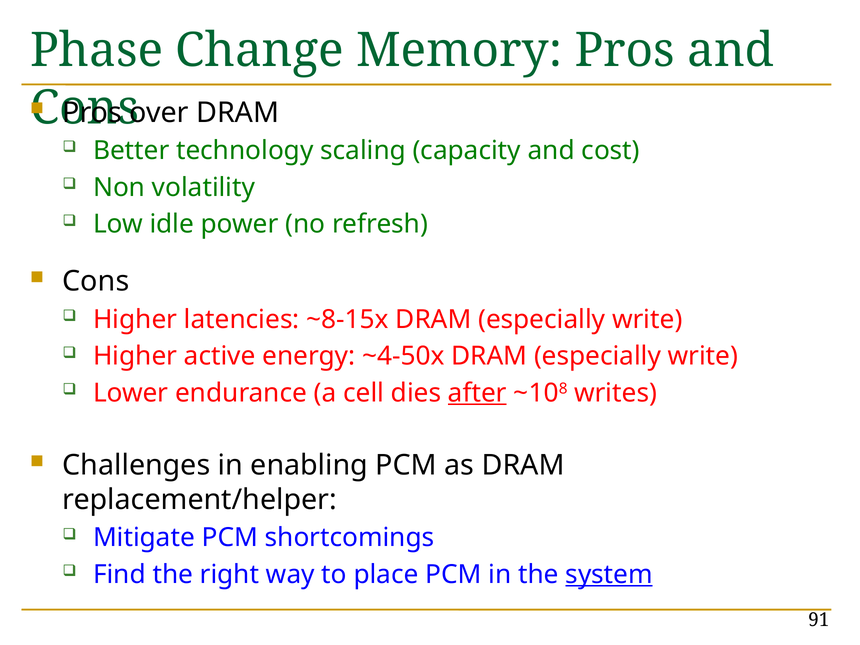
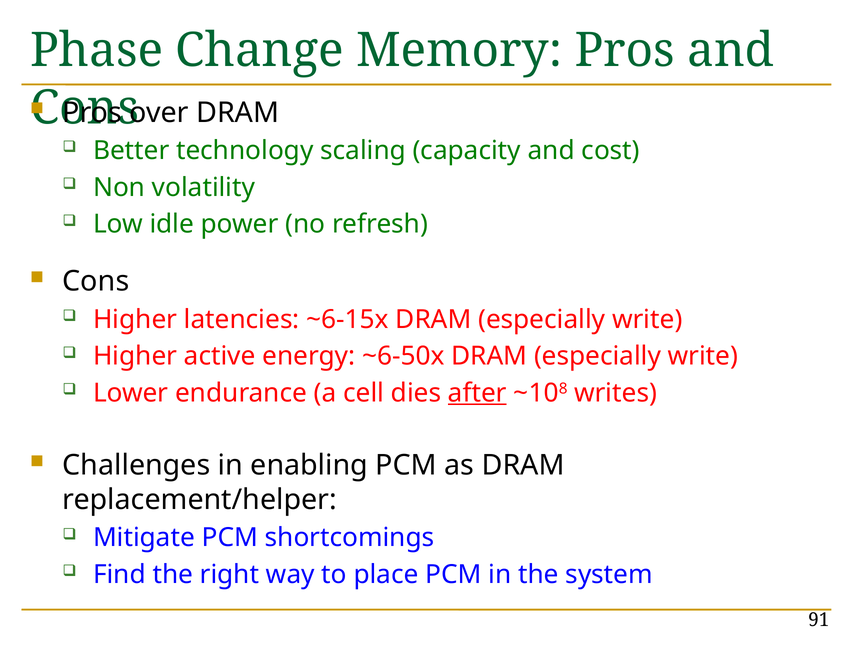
~8-15x: ~8-15x -> ~6-15x (348, 319)
~4-50x: ~4-50x -> ~6-50x (403, 356)
system underline: present -> none (609, 575)
